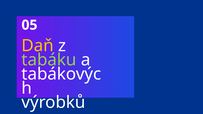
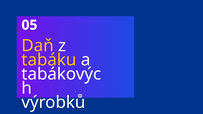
tabáku colour: light green -> yellow (49, 60)
